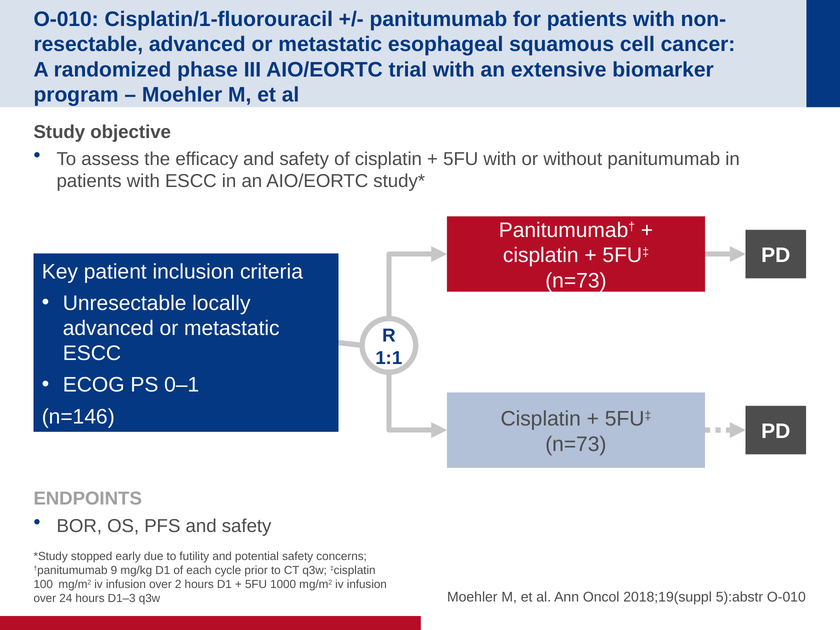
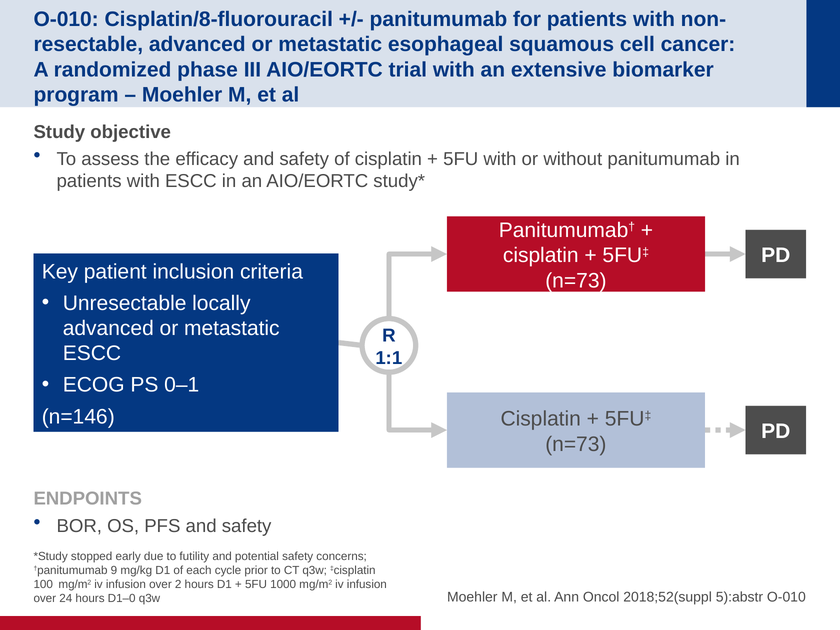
Cisplatin/1-fluorouracil: Cisplatin/1-fluorouracil -> Cisplatin/8-fluorouracil (219, 19)
D1–3: D1–3 -> D1–0 (122, 599)
2018;19(suppl: 2018;19(suppl -> 2018;52(suppl (668, 597)
